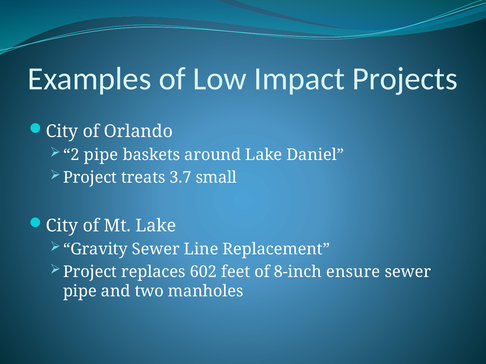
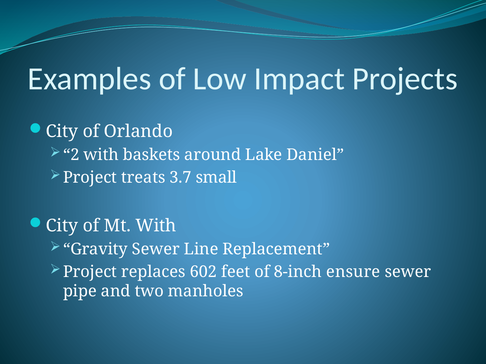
2 pipe: pipe -> with (101, 155)
Mt Lake: Lake -> With (156, 226)
